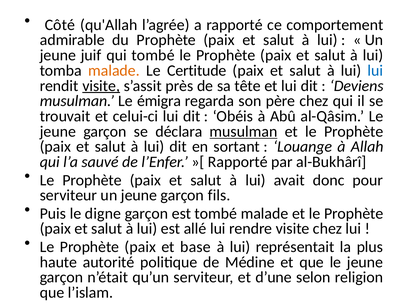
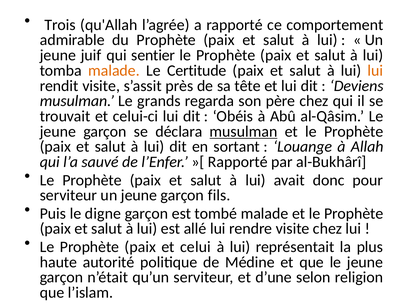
Côté: Côté -> Trois (60, 25)
qui tombé: tombé -> sentier (153, 55)
lui colour: blue -> orange (375, 71)
visite underline: present -> none (101, 86)
émigra: émigra -> grands (159, 101)
base: base -> celui (196, 247)
